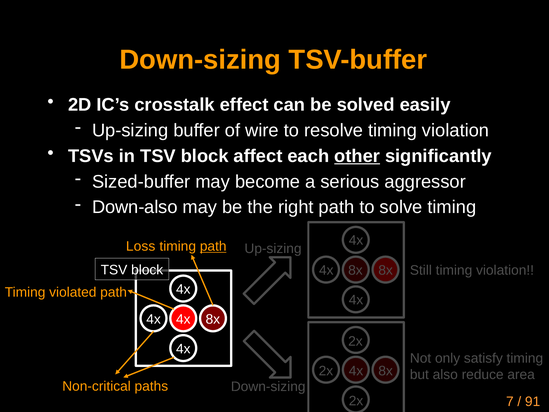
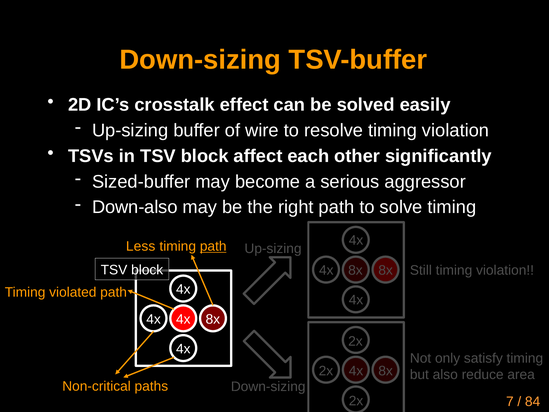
other underline: present -> none (357, 156)
Loss: Loss -> Less (141, 246)
91: 91 -> 84 (533, 401)
